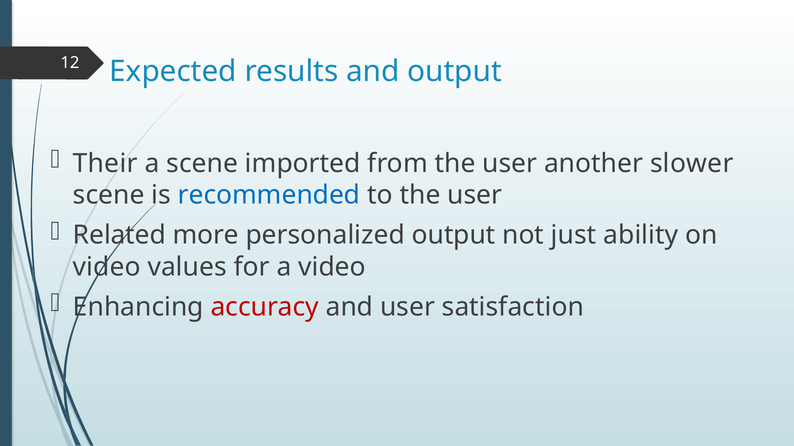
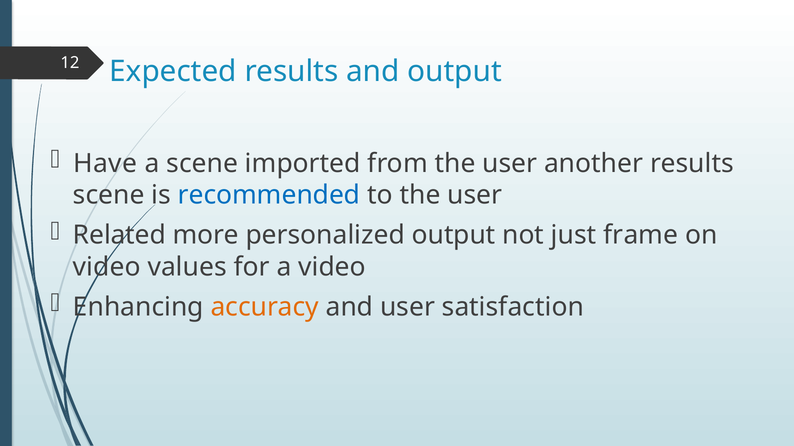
Their: Their -> Have (105, 164)
another slower: slower -> results (692, 164)
ability: ability -> frame (641, 236)
accuracy colour: red -> orange (265, 307)
